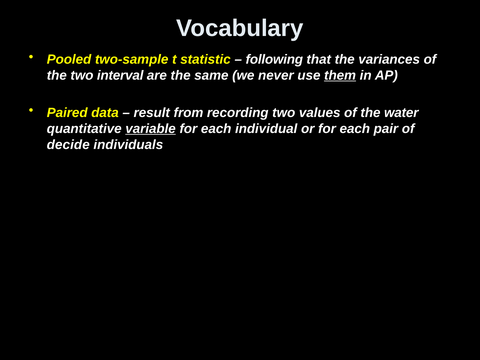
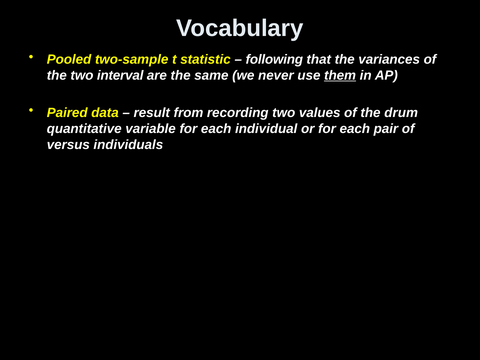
water: water -> drum (401, 113)
variable underline: present -> none (151, 129)
decide: decide -> versus (68, 145)
